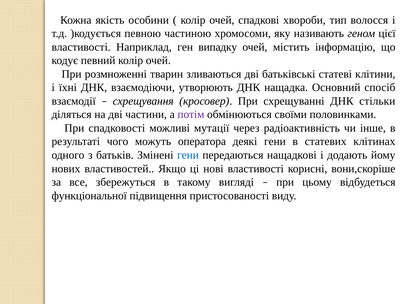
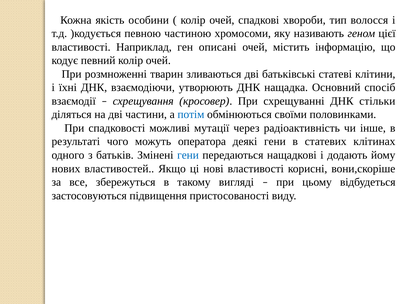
випадку: випадку -> описані (218, 47)
потім colour: purple -> blue (191, 115)
функціональної: функціональної -> застосовуються (89, 196)
